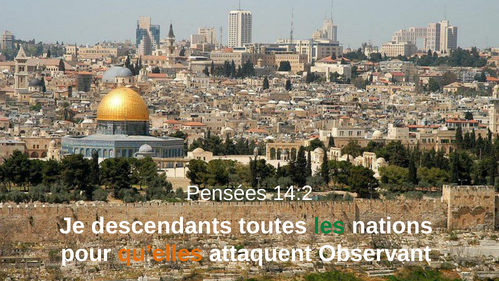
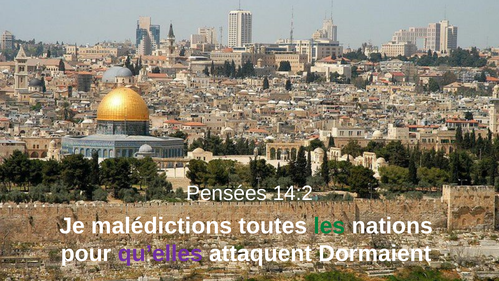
descendants: descendants -> malédictions (162, 226)
qu’elles colour: orange -> purple (160, 253)
Observant: Observant -> Dormaient (375, 253)
